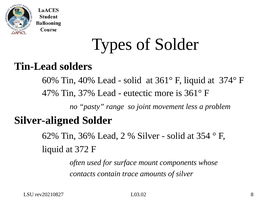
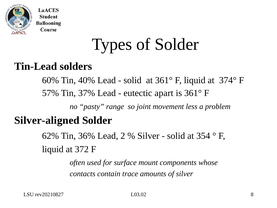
47%: 47% -> 57% (50, 93)
more: more -> apart (164, 93)
